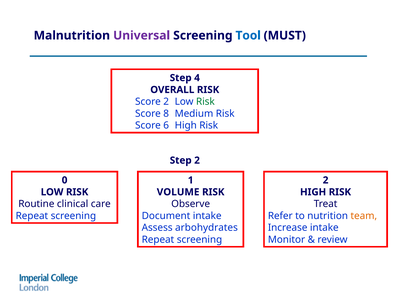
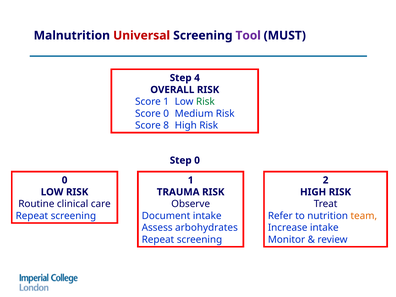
Universal colour: purple -> red (142, 35)
Tool colour: blue -> purple (248, 35)
Score 2: 2 -> 1 (166, 102)
Score 8: 8 -> 0 (166, 114)
6: 6 -> 8 (166, 125)
Step 2: 2 -> 0 (197, 160)
VOLUME: VOLUME -> TRAUMA (178, 192)
